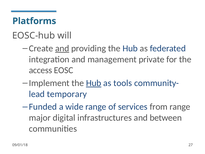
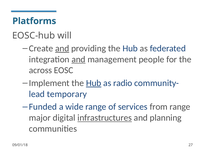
and underline: none -> present (78, 59)
private: private -> people (152, 59)
access: access -> across (40, 70)
tools: tools -> radio (123, 83)
infrastructures underline: none -> present (105, 118)
between: between -> planning (166, 118)
